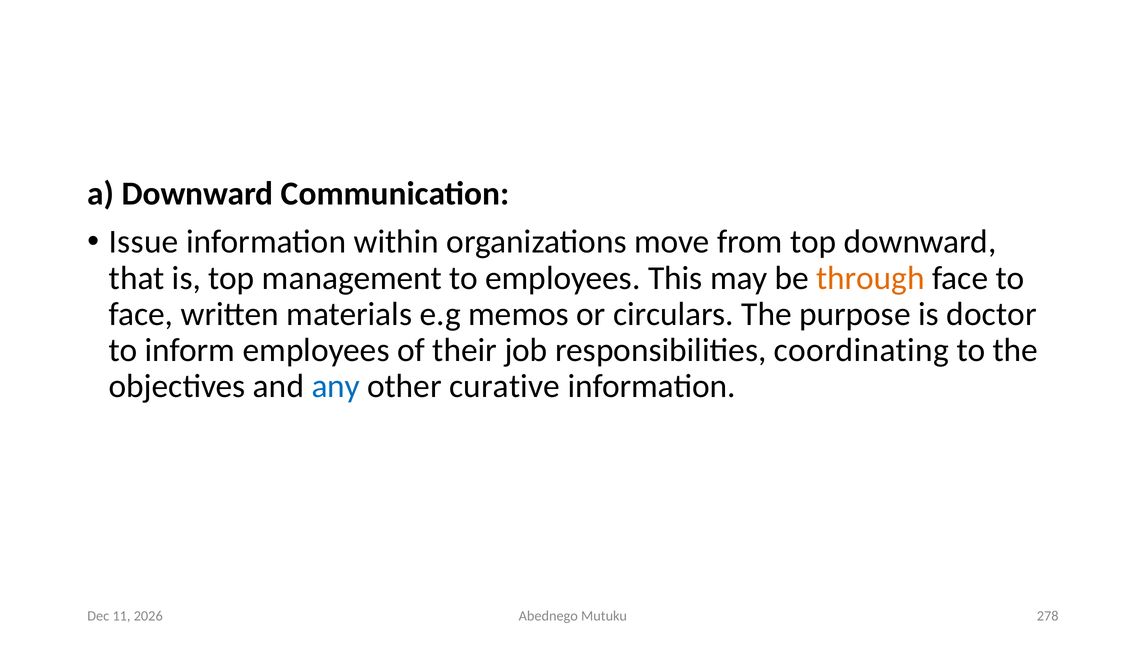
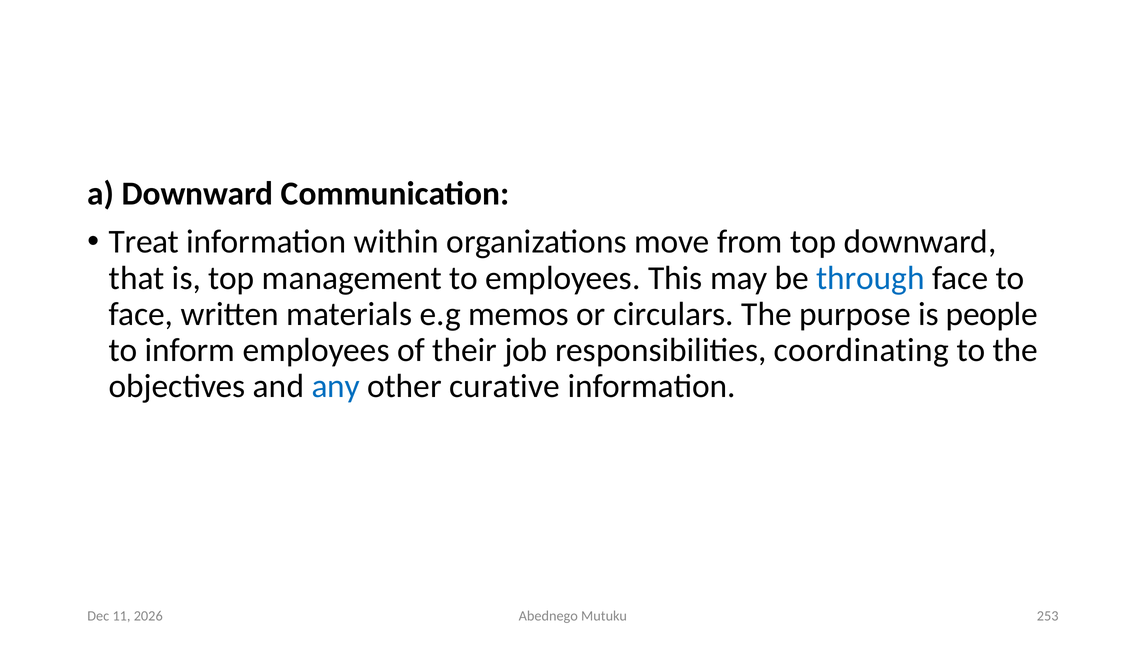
Issue: Issue -> Treat (144, 242)
through colour: orange -> blue (870, 278)
doctor: doctor -> people (992, 314)
278: 278 -> 253 (1048, 615)
